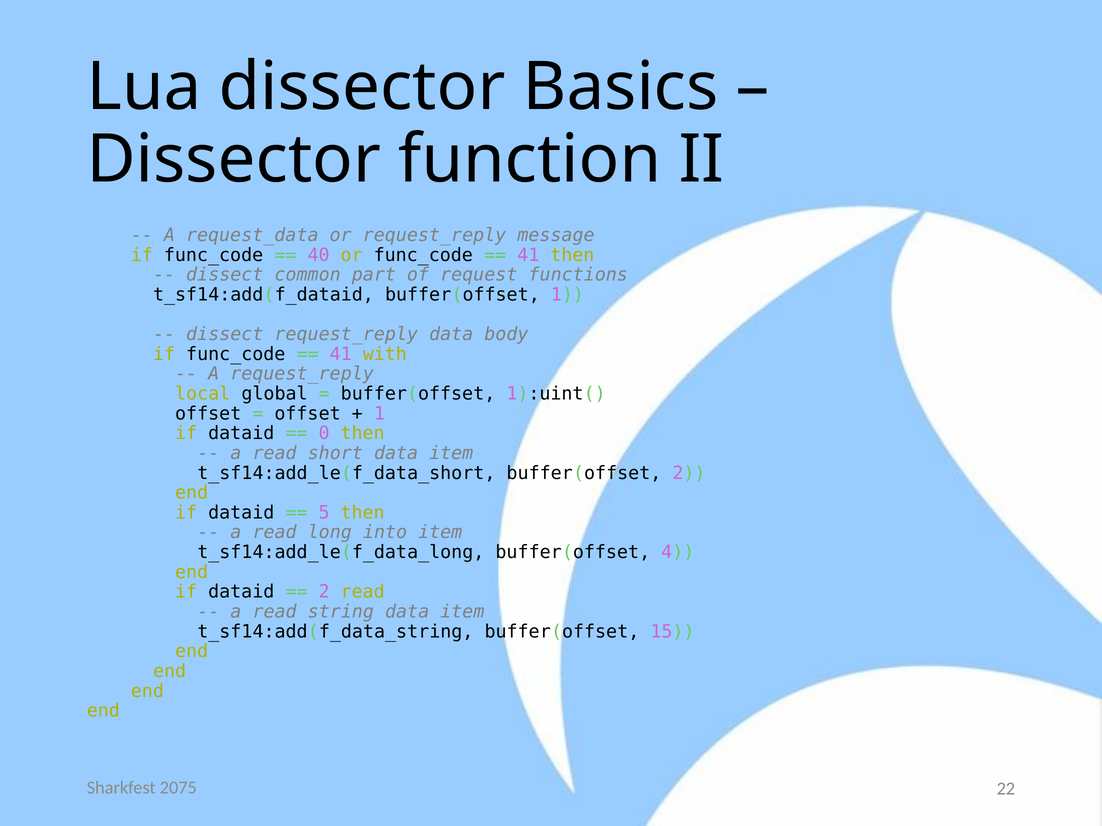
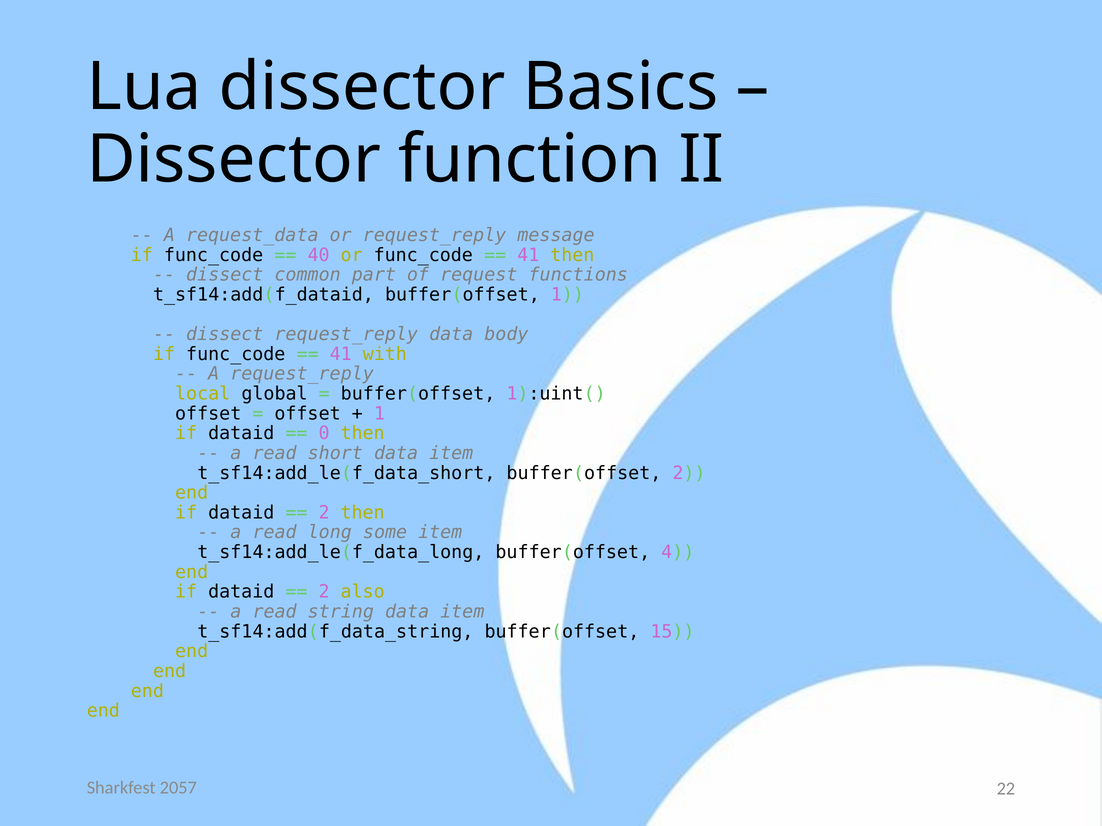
5: 5 -> 2 (324, 513)
into: into -> some (385, 533)
2 read: read -> also (363, 592)
2075: 2075 -> 2057 (178, 788)
